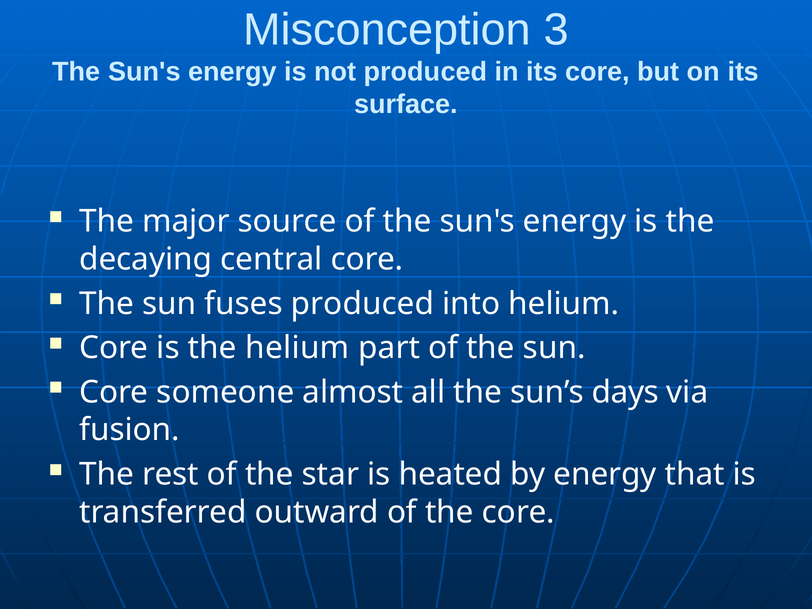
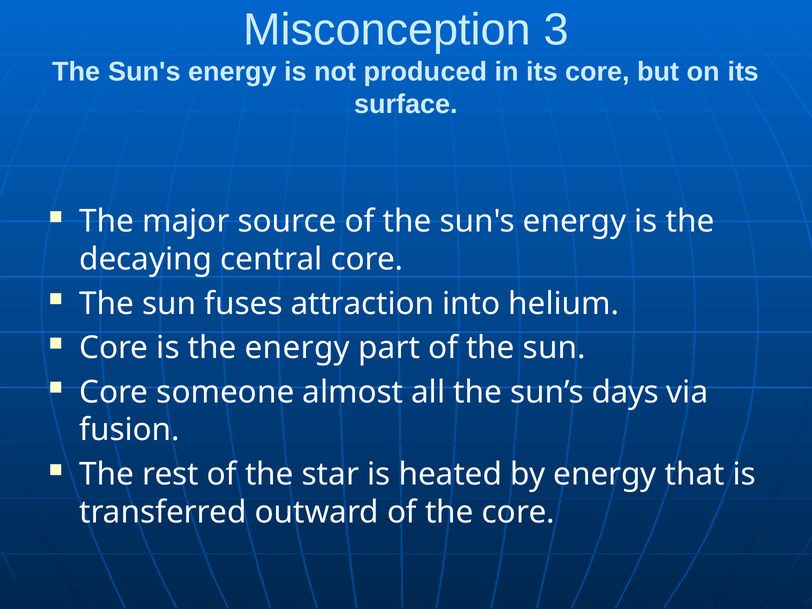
fuses produced: produced -> attraction (363, 304)
the helium: helium -> energy (297, 348)
